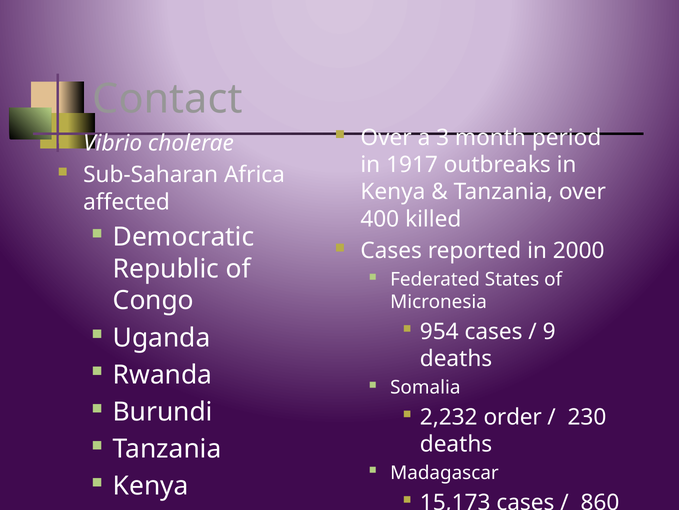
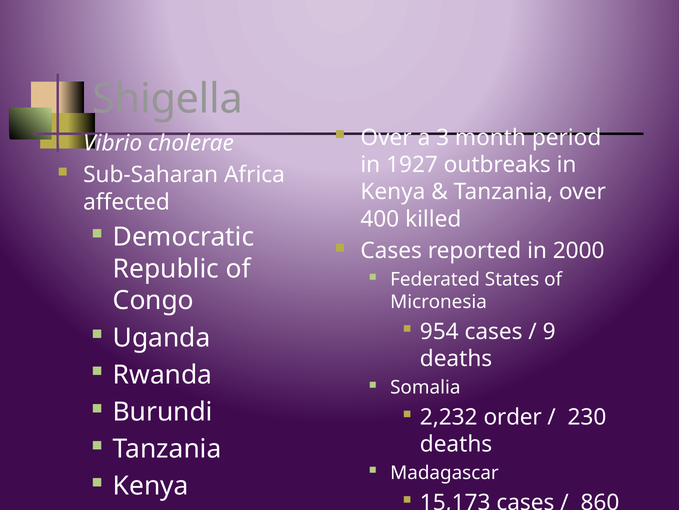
Contact: Contact -> Shigella (168, 99)
1917: 1917 -> 1927 (412, 165)
